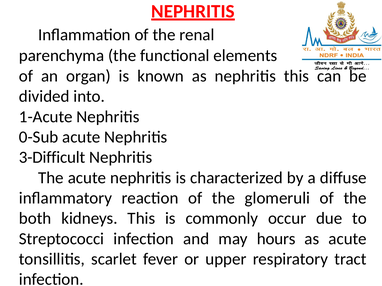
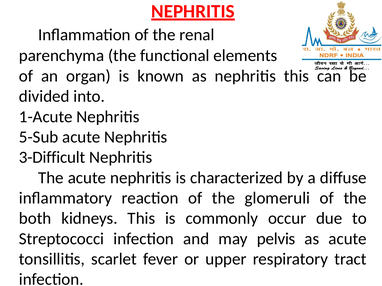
0-Sub: 0-Sub -> 5-Sub (39, 137)
hours: hours -> pelvis (276, 239)
